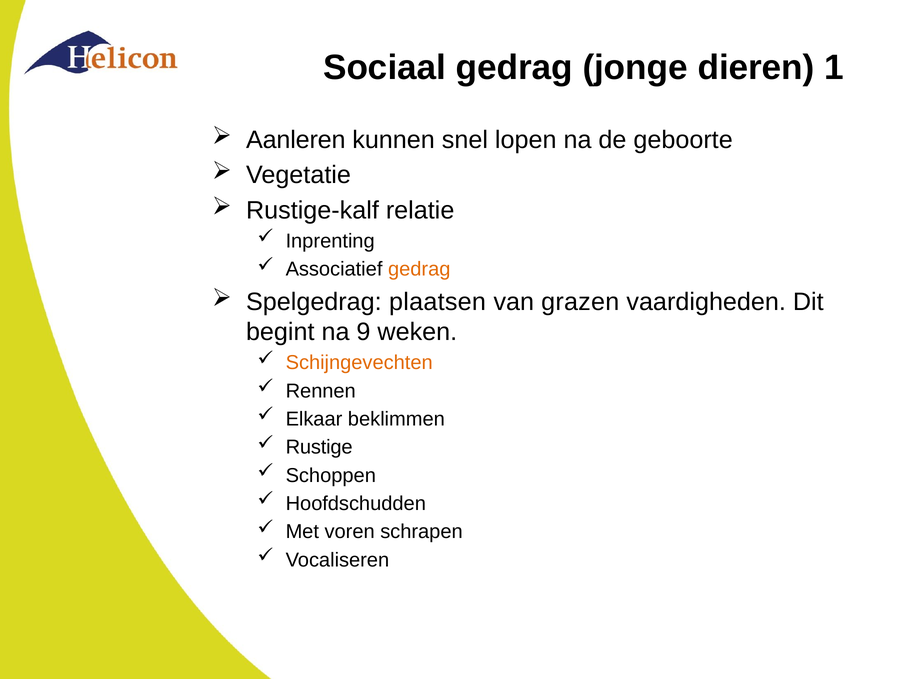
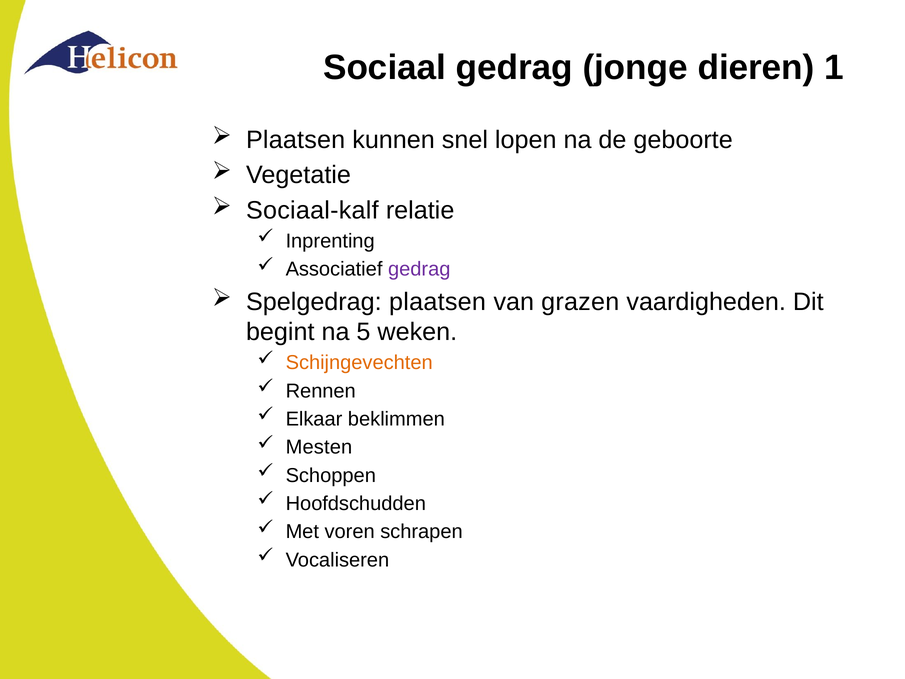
Aanleren: Aanleren -> Plaatsen (296, 140)
Rustige-kalf: Rustige-kalf -> Sociaal-kalf (312, 210)
gedrag colour: orange -> purple (419, 269)
9: 9 -> 5 (363, 332)
Rustige: Rustige -> Mesten (319, 447)
